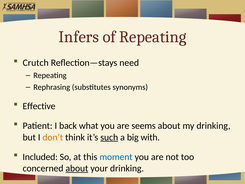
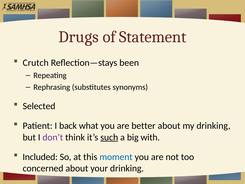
Infers: Infers -> Drugs (79, 37)
of Repeating: Repeating -> Statement (153, 37)
need: need -> been (129, 63)
Effective: Effective -> Selected (39, 106)
seems: seems -> better (144, 126)
don’t colour: orange -> purple (53, 137)
about underline: present -> none (77, 168)
